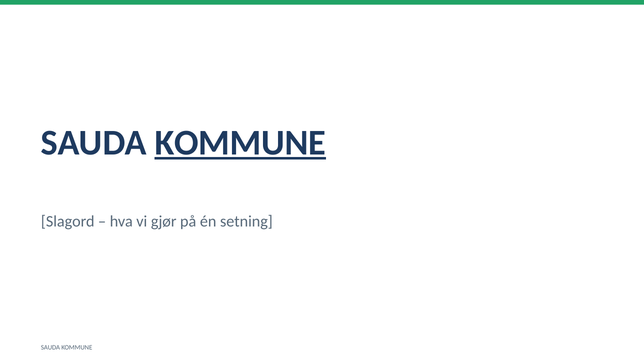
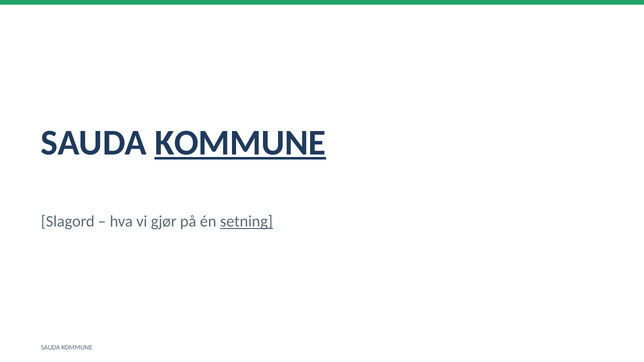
setning underline: none -> present (246, 222)
